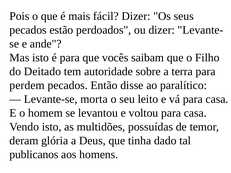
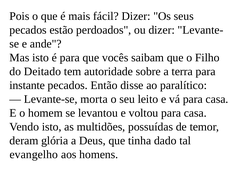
perdem: perdem -> instante (27, 85)
publicanos: publicanos -> evangelho (34, 155)
